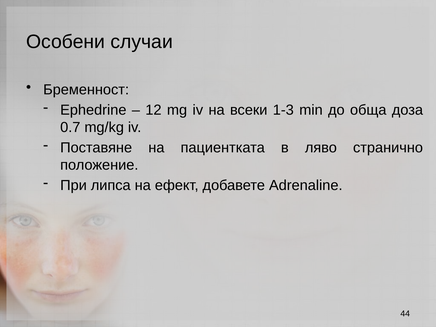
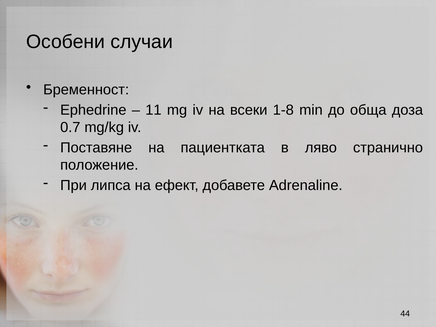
12: 12 -> 11 (153, 110)
1-3: 1-3 -> 1-8 (283, 110)
